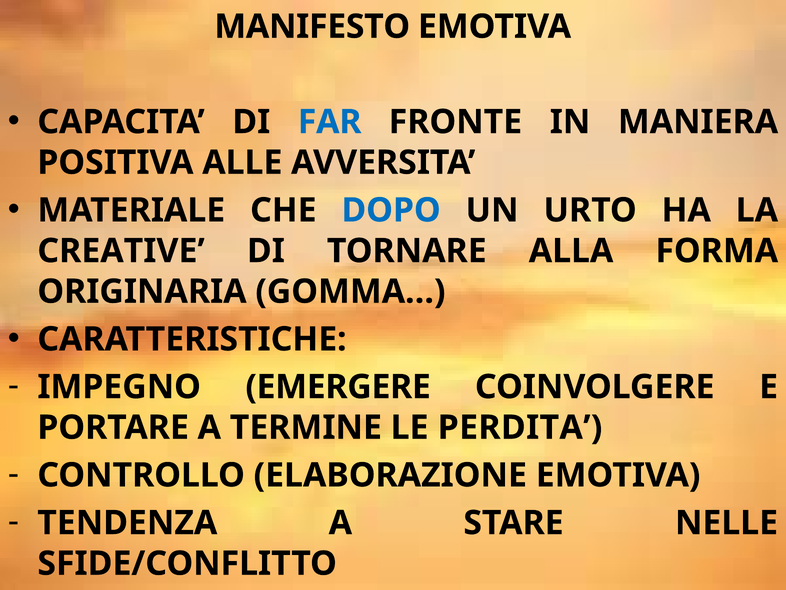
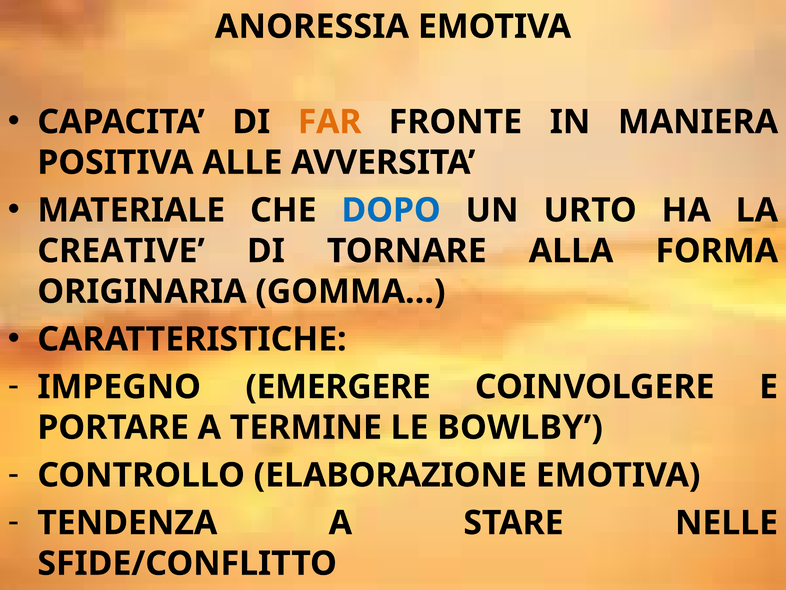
MANIFESTO: MANIFESTO -> ANORESSIA (312, 27)
FAR colour: blue -> orange (330, 122)
PERDITA: PERDITA -> BOWLBY (520, 427)
